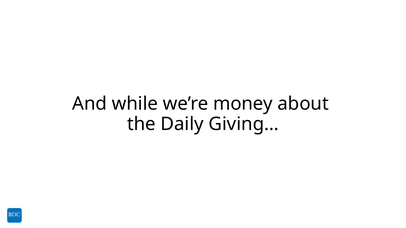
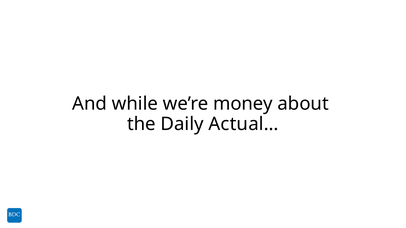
Giving…: Giving… -> Actual… (244, 124)
